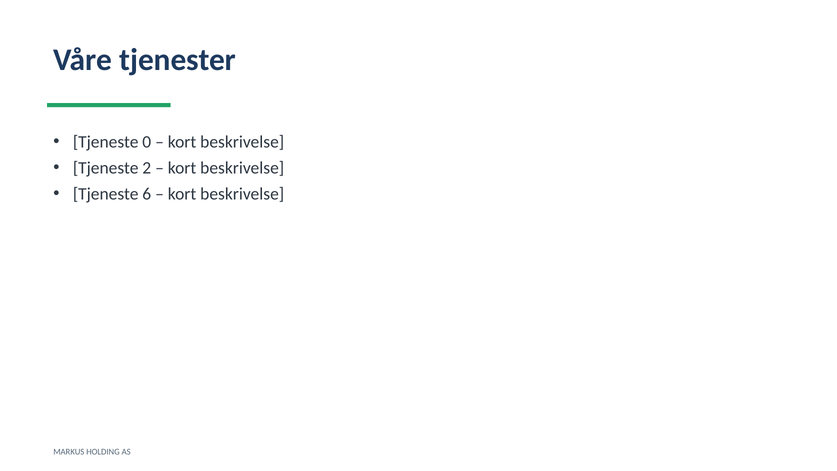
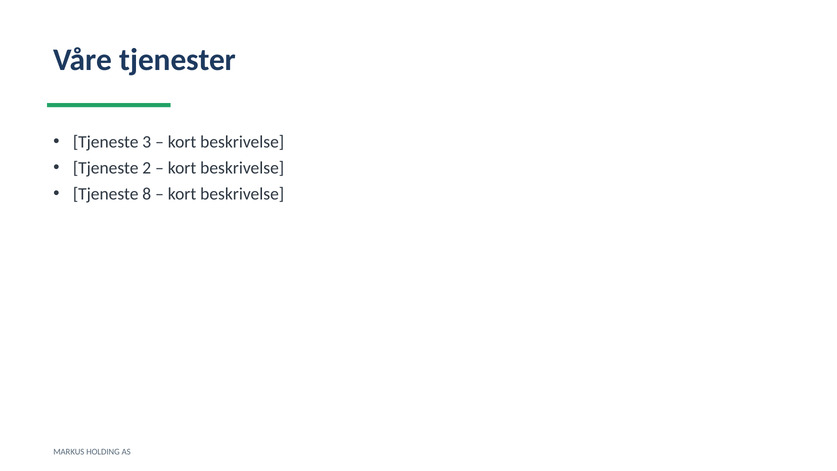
0: 0 -> 3 (147, 142)
6: 6 -> 8 (147, 194)
